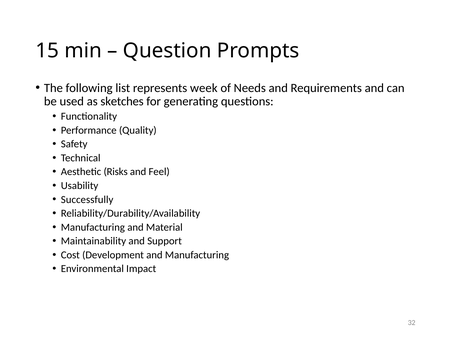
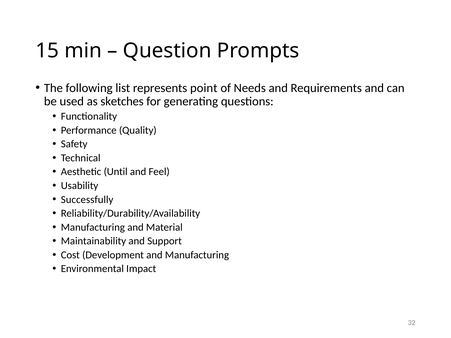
week: week -> point (204, 88)
Risks: Risks -> Until (116, 172)
